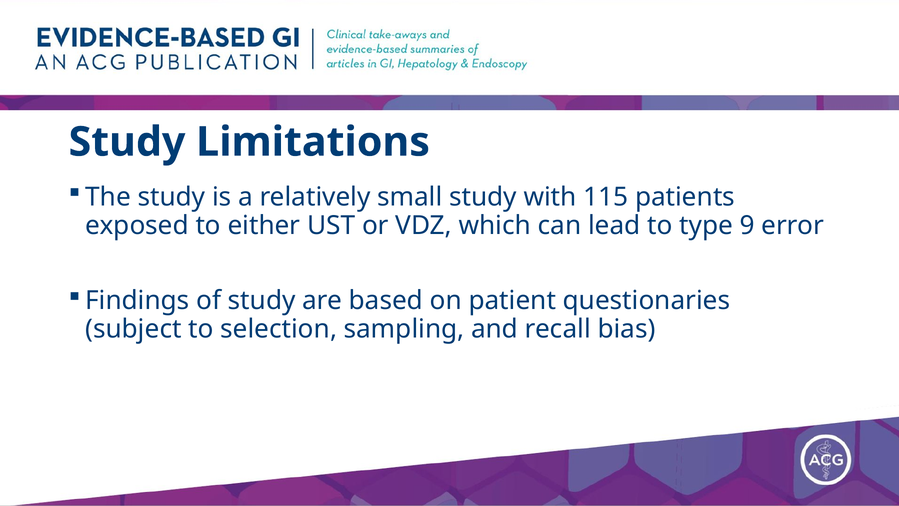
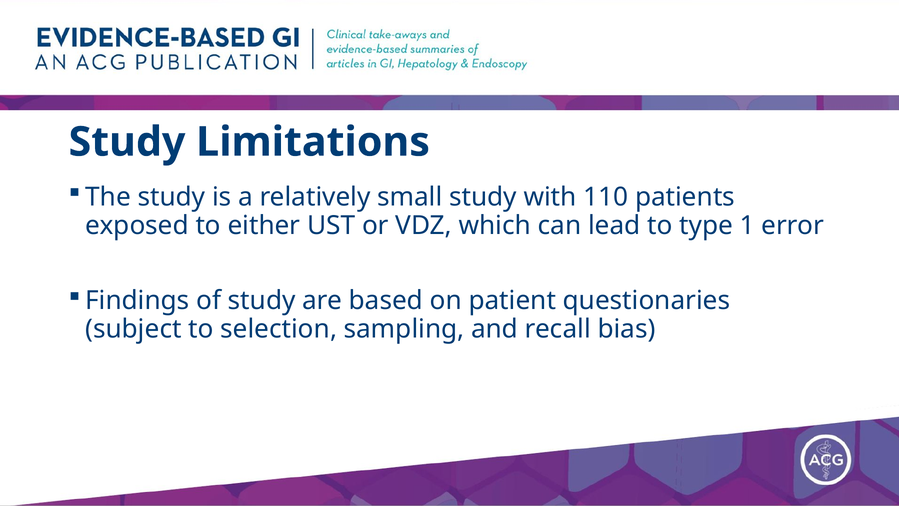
115: 115 -> 110 (606, 197)
9: 9 -> 1 (747, 225)
